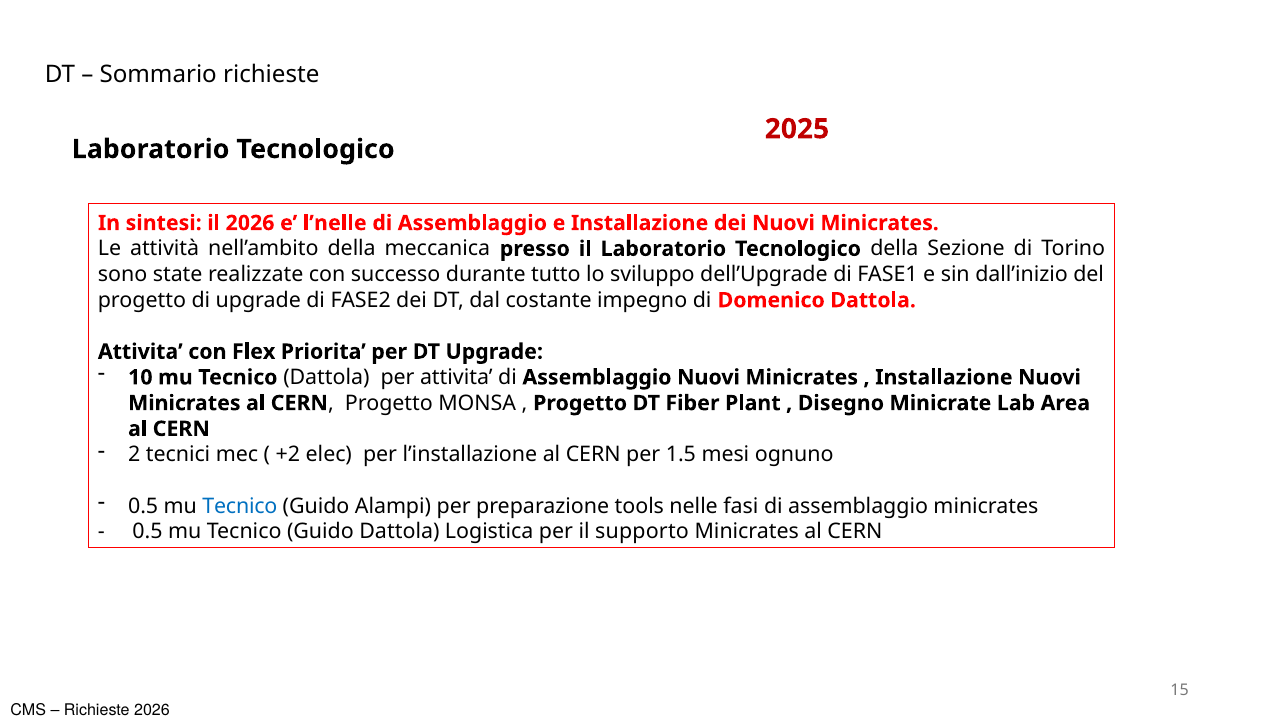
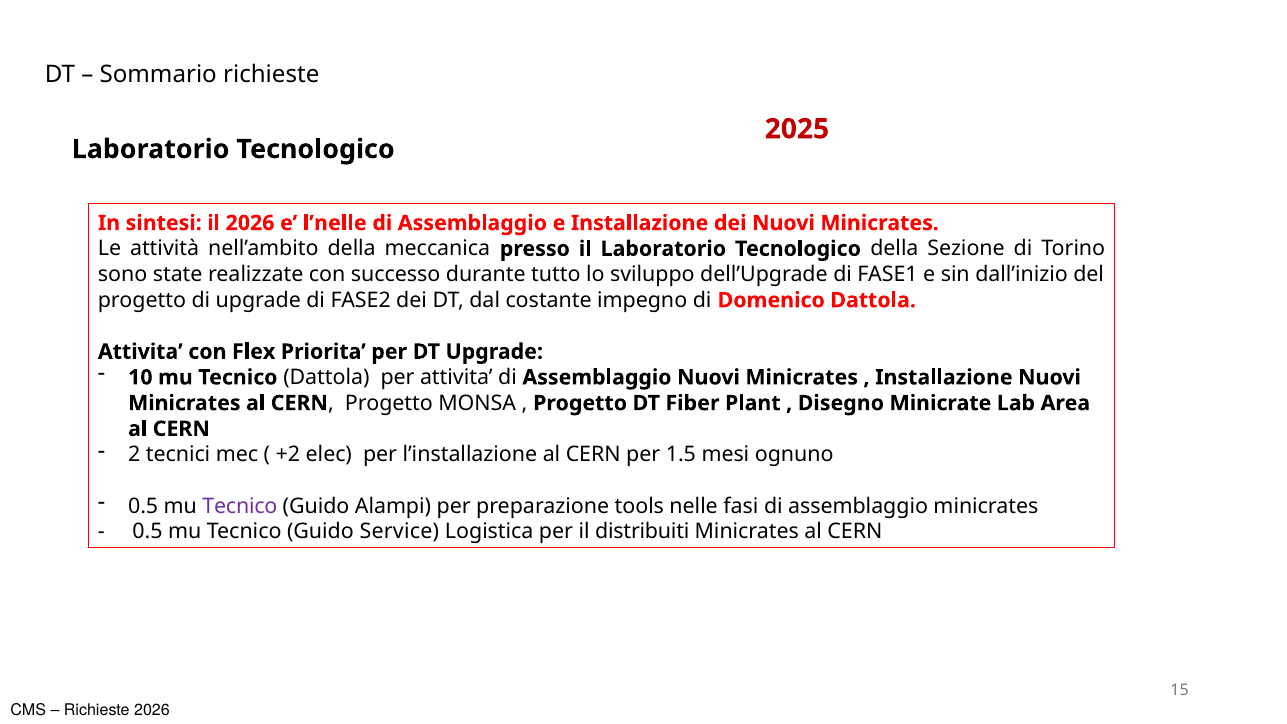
Tecnico colour: blue -> purple (240, 506)
Guido Dattola: Dattola -> Service (399, 532)
supporto: supporto -> distribuiti (642, 532)
